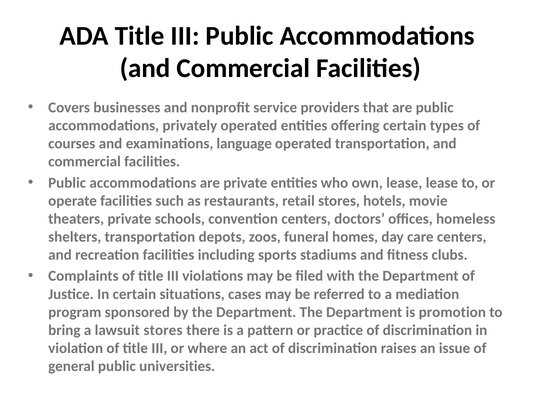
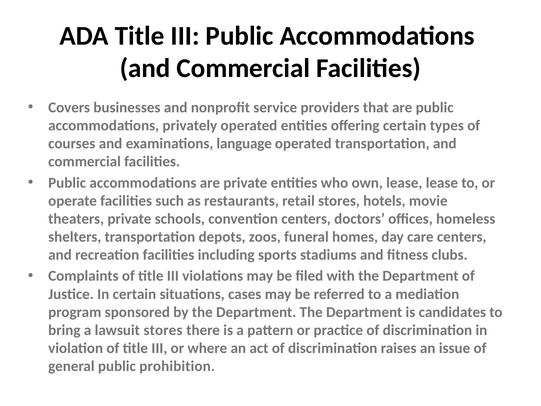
promotion: promotion -> candidates (452, 312)
universities: universities -> prohibition (177, 366)
